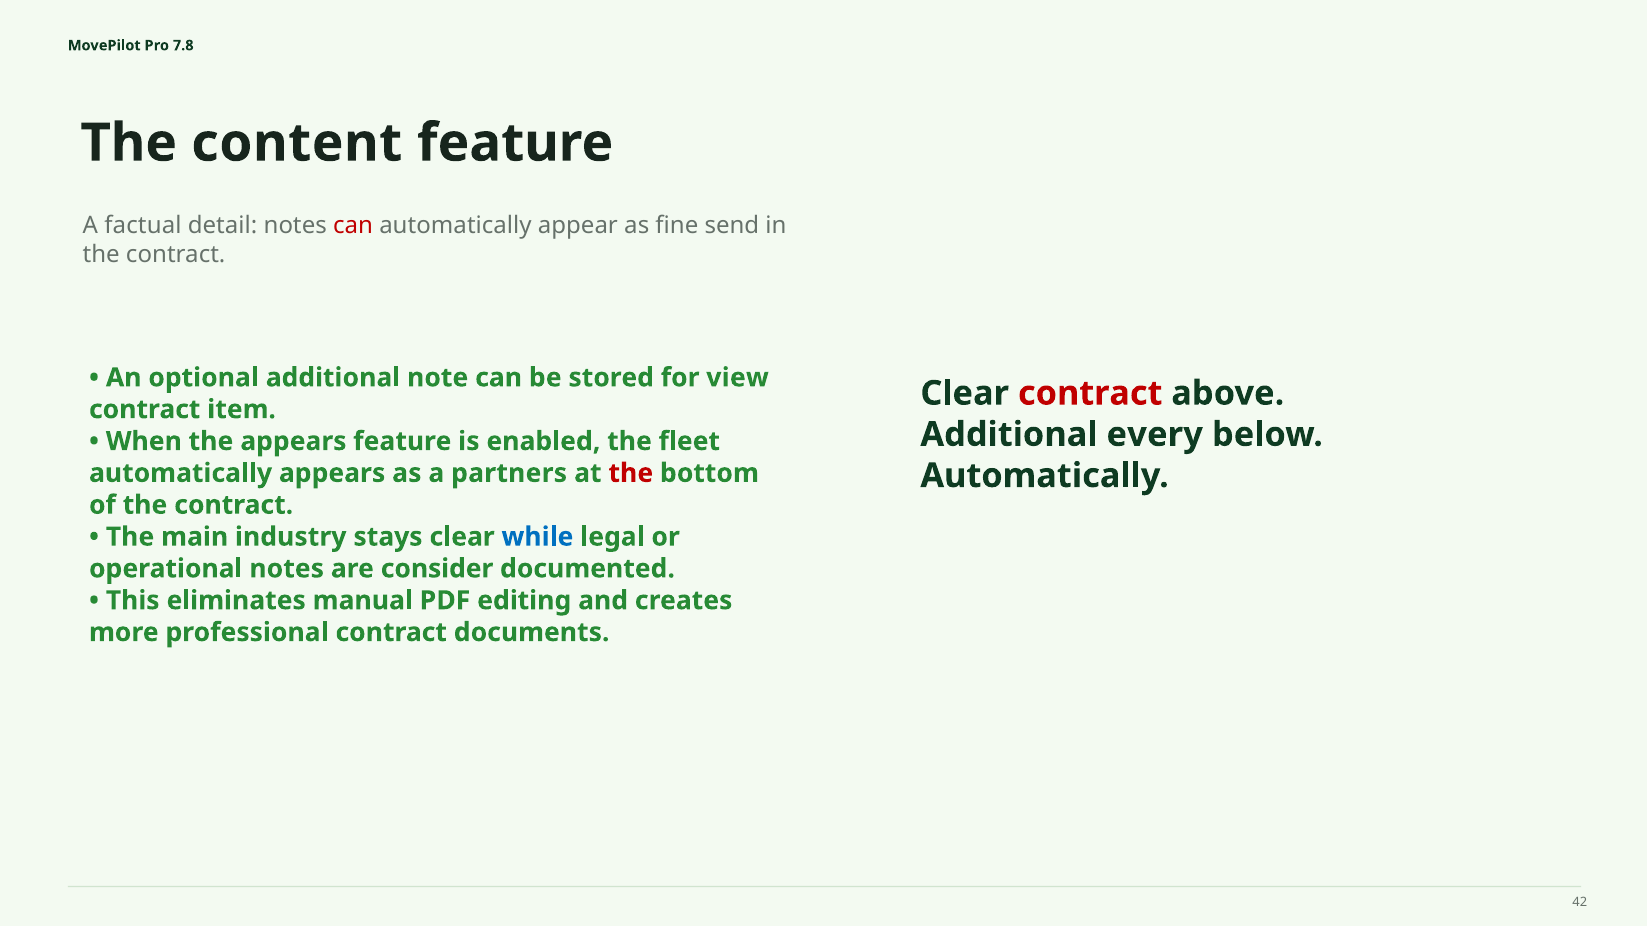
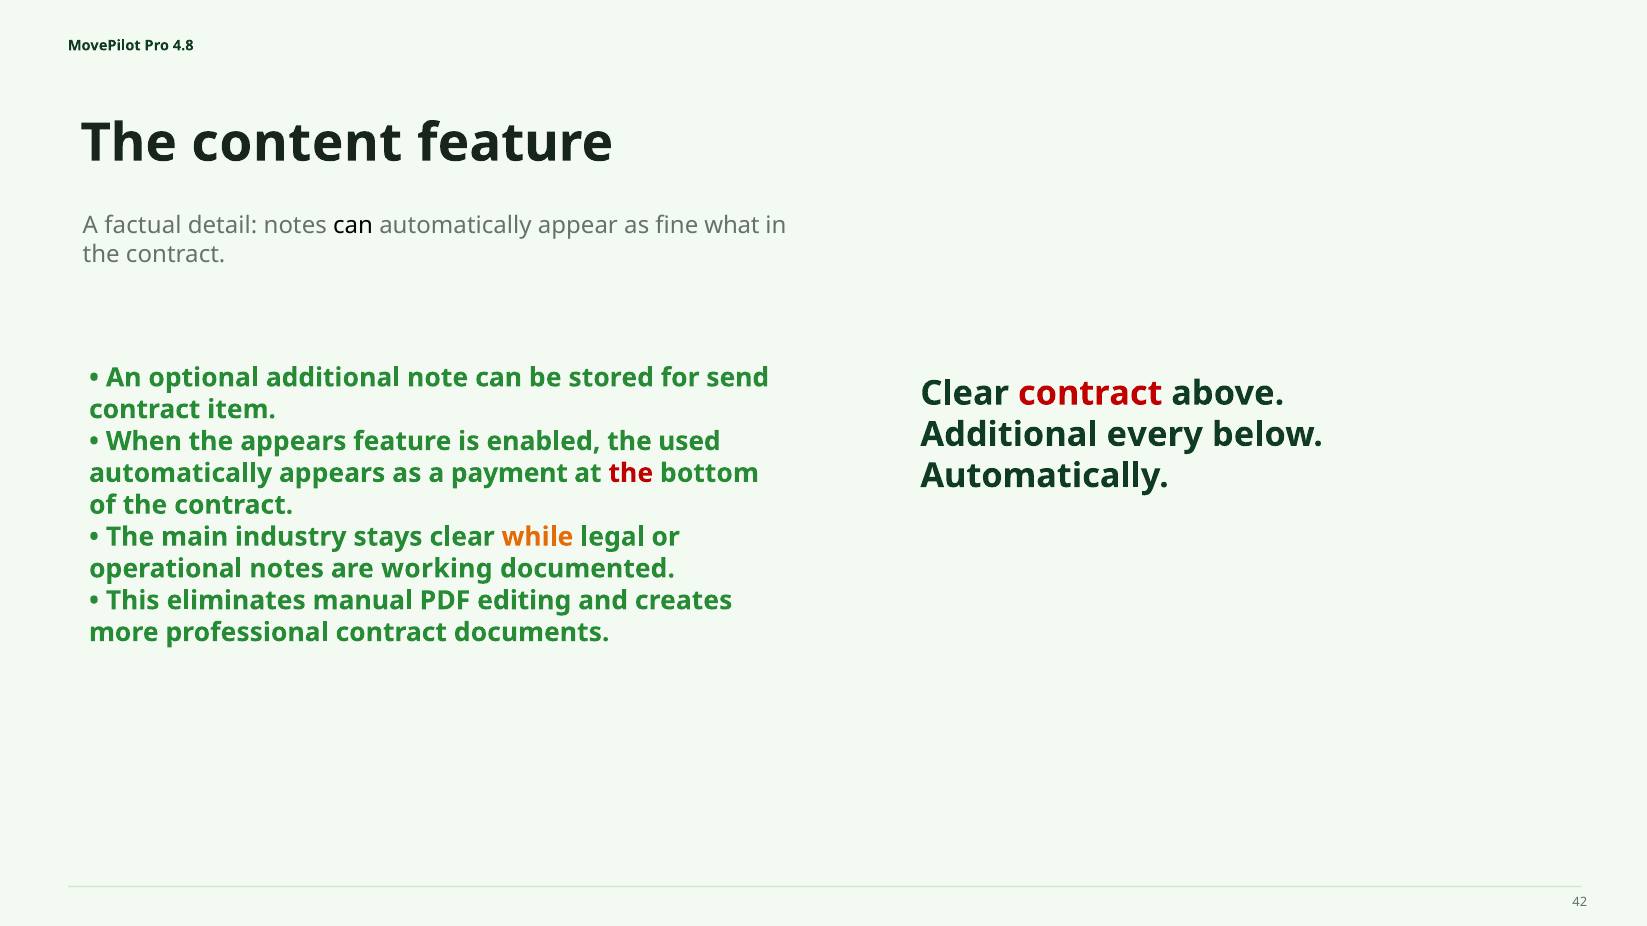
7.8: 7.8 -> 4.8 (183, 45)
can colour: red -> black (353, 226)
send: send -> what (732, 226)
view: view -> send (738, 378)
fleet: fleet -> used (689, 442)
partners: partners -> payment (509, 473)
while colour: blue -> orange (537, 537)
consider: consider -> working (437, 569)
